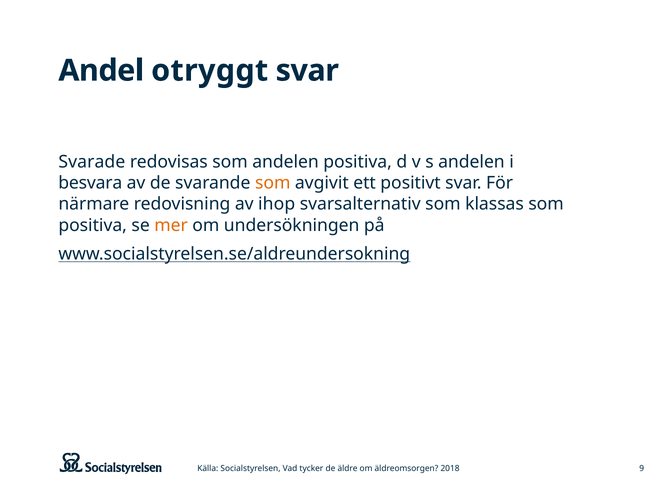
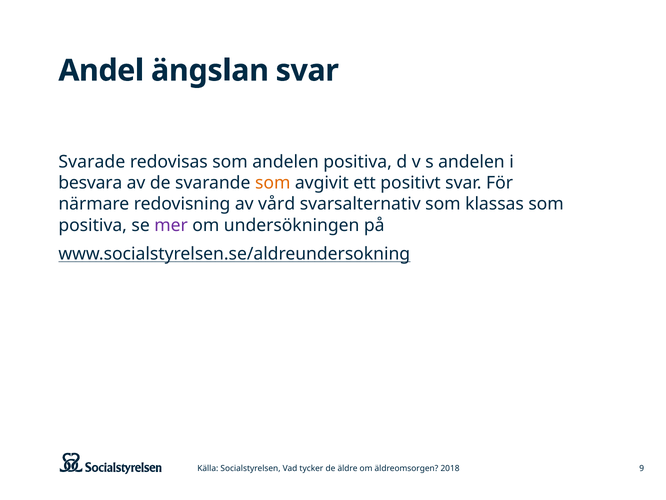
otryggt: otryggt -> ängslan (210, 71)
ihop: ihop -> vård (277, 204)
mer colour: orange -> purple (171, 225)
